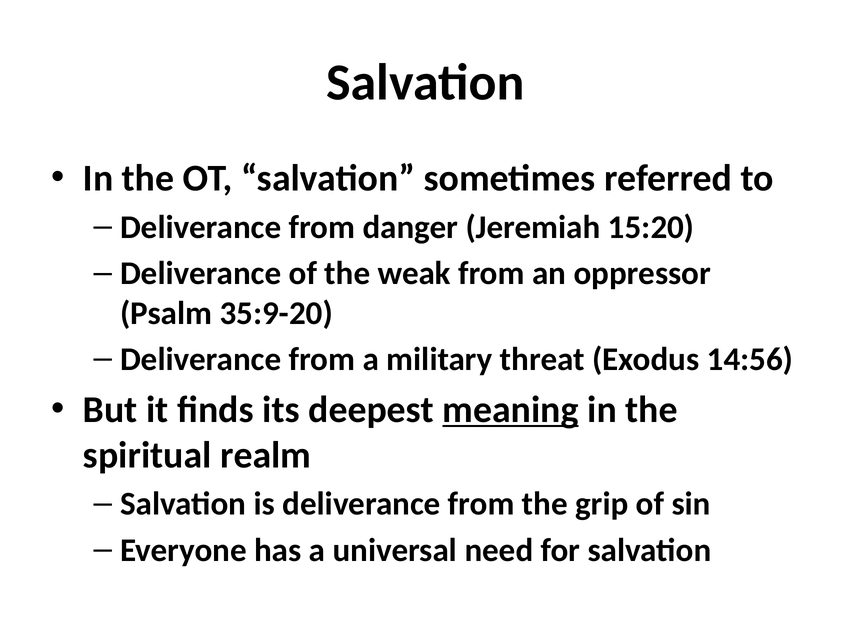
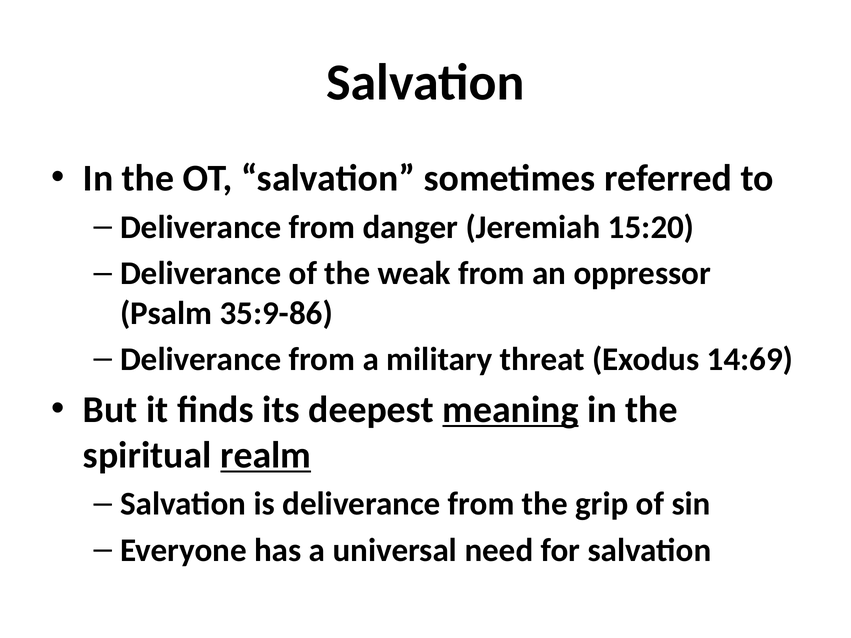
35:9-20: 35:9-20 -> 35:9-86 (276, 313)
14:56: 14:56 -> 14:69 (750, 360)
realm underline: none -> present (266, 455)
